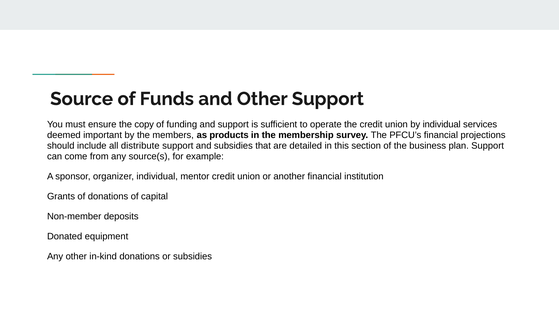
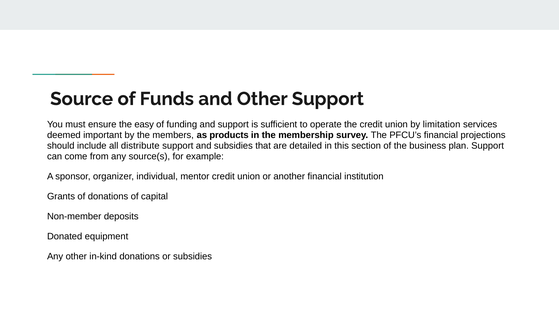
copy: copy -> easy (144, 124)
by individual: individual -> limitation (442, 124)
